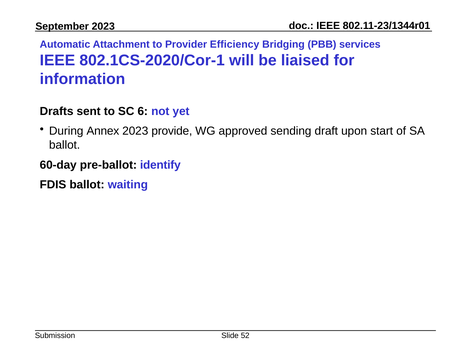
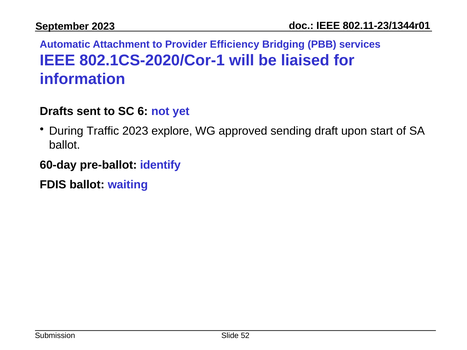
Annex: Annex -> Traffic (103, 131)
provide: provide -> explore (172, 131)
